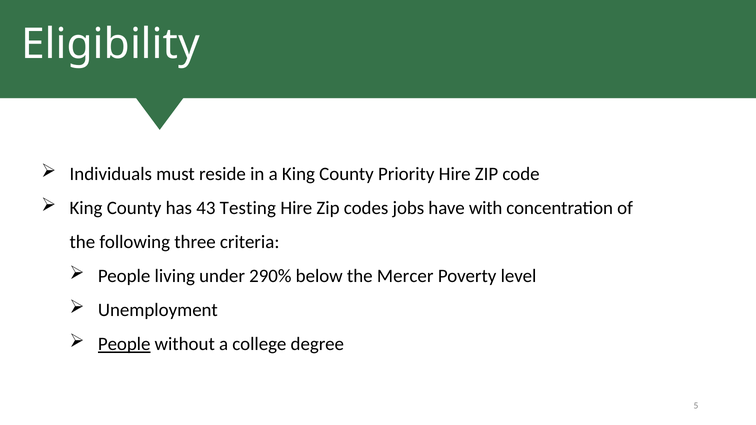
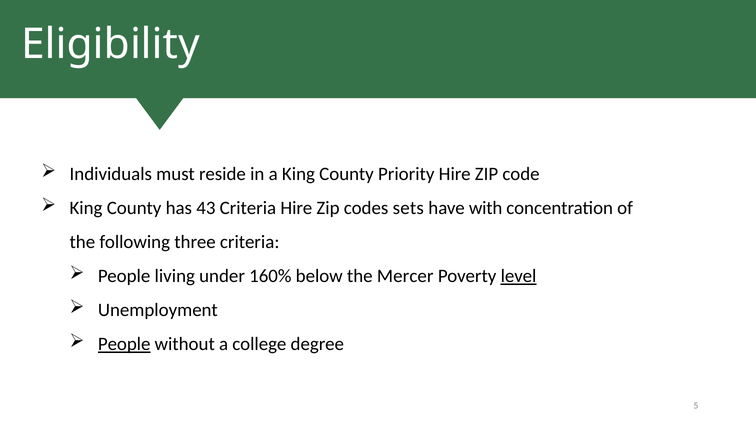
43 Testing: Testing -> Criteria (248, 208)
jobs: jobs -> sets (408, 208)
290%: 290% -> 160% (270, 276)
level underline: none -> present (519, 276)
